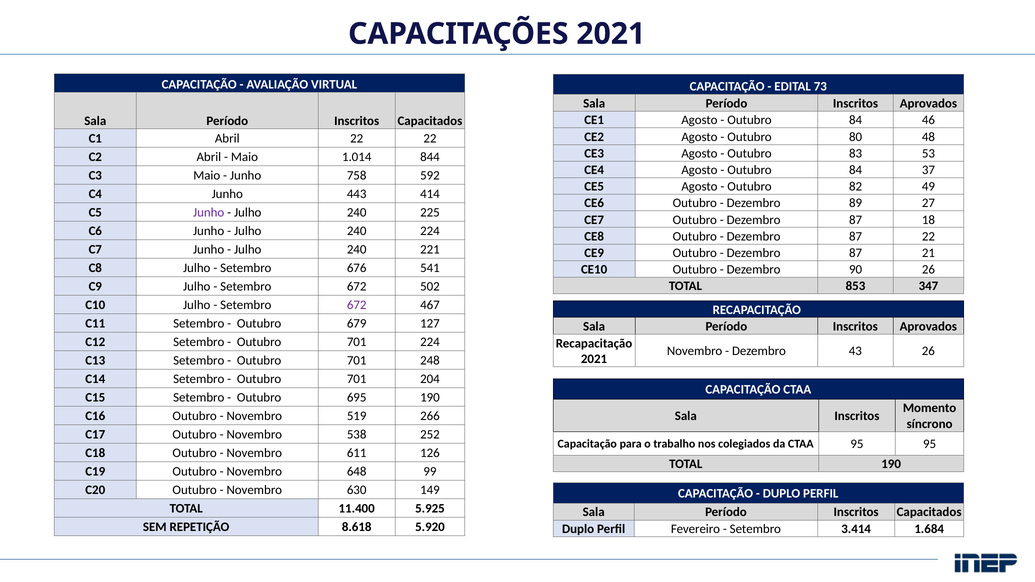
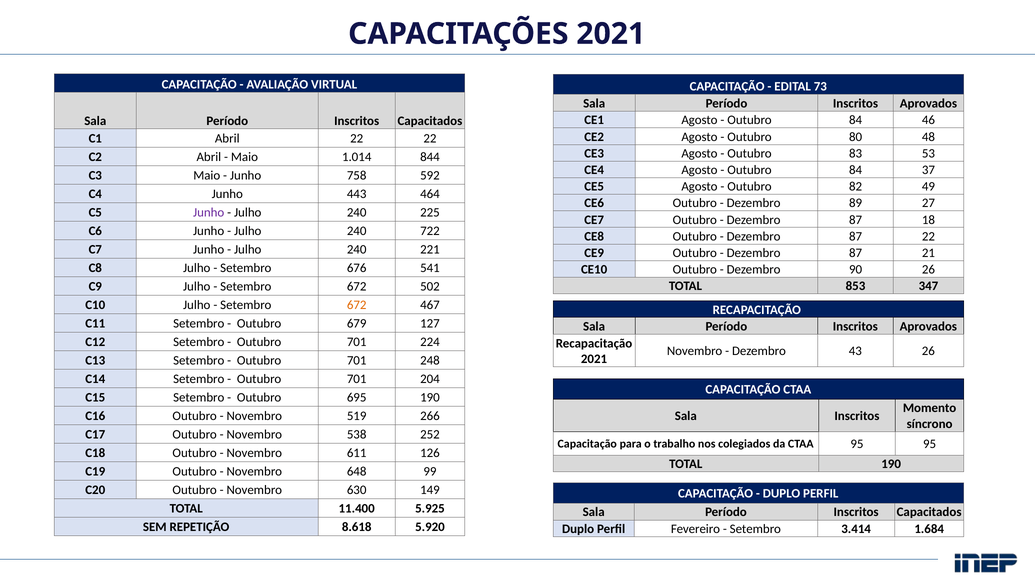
414: 414 -> 464 (430, 194)
240 224: 224 -> 722 (430, 231)
672 colour: purple -> orange (357, 305)
